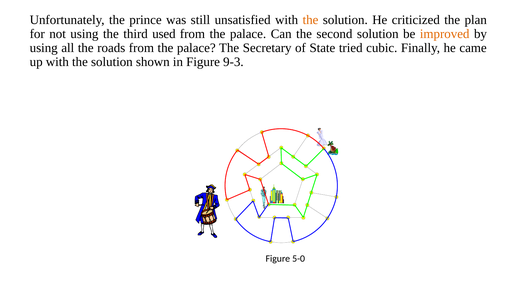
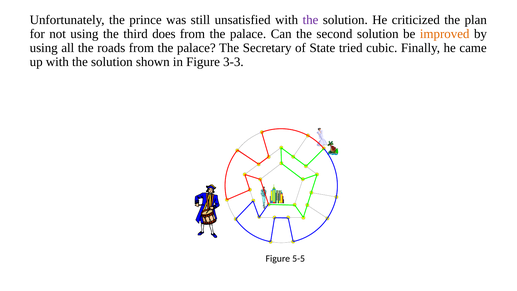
the colour: orange -> purple (310, 20)
used: used -> does (164, 34)
9-3: 9-3 -> 3-3 (233, 62)
5-0: 5-0 -> 5-5 (299, 258)
